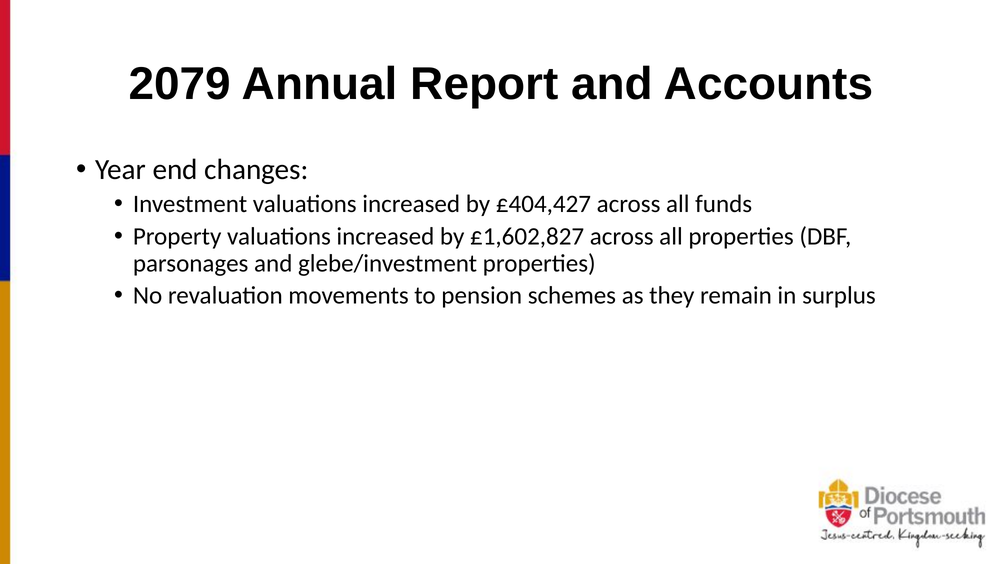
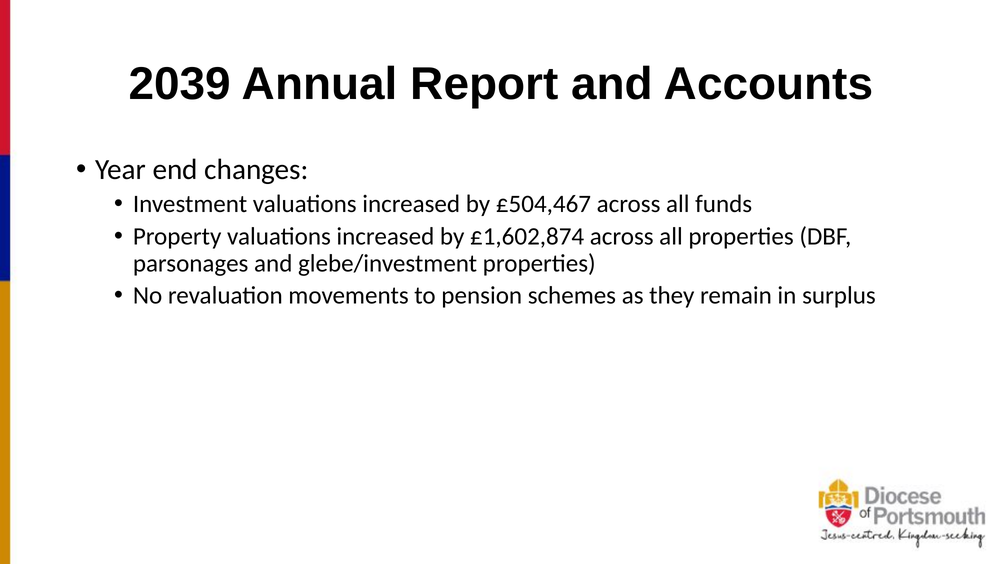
2079: 2079 -> 2039 (180, 84)
£404,427: £404,427 -> £504,467 (543, 204)
£1,602,827: £1,602,827 -> £1,602,874 (527, 236)
